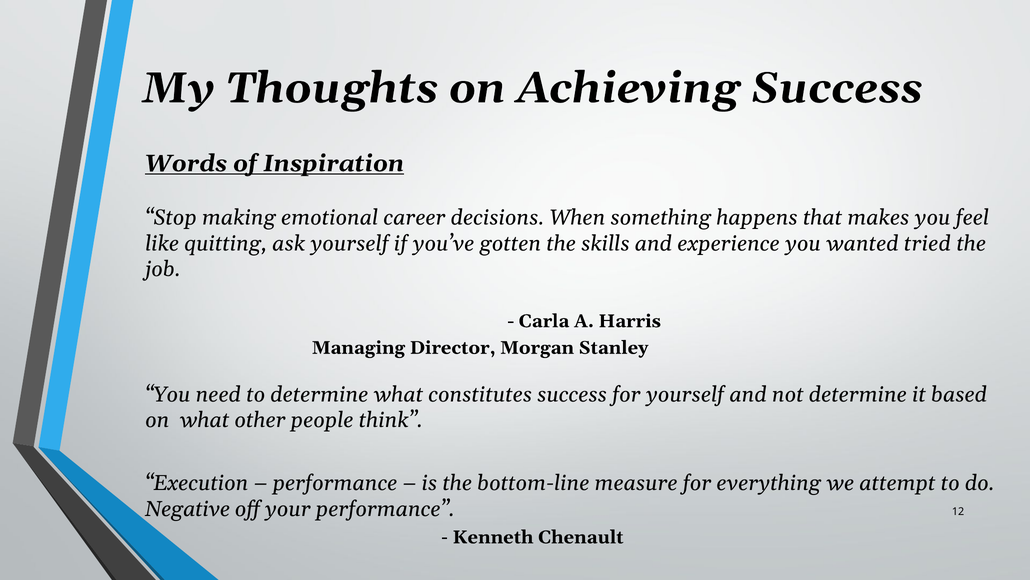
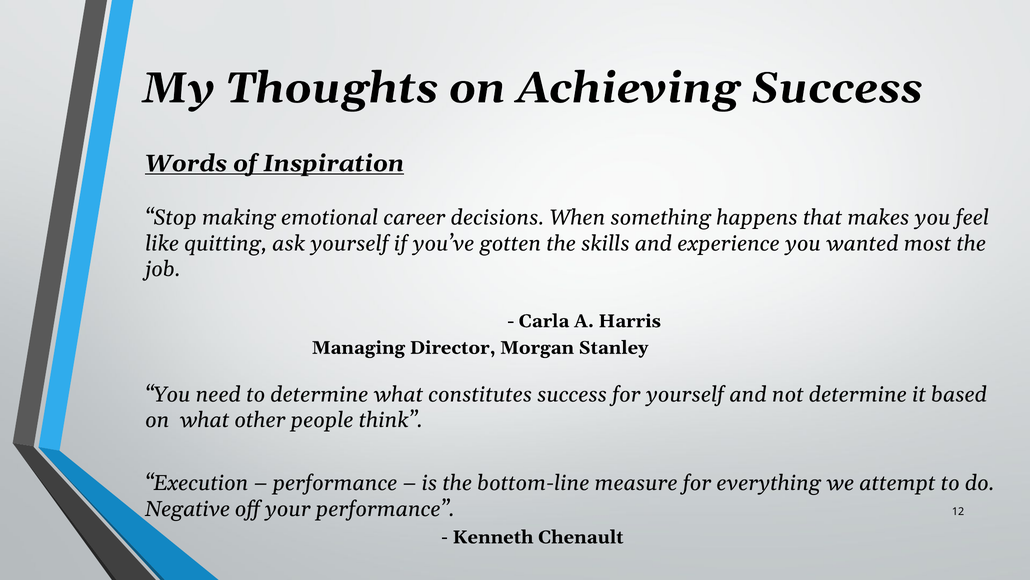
tried: tried -> most (927, 243)
